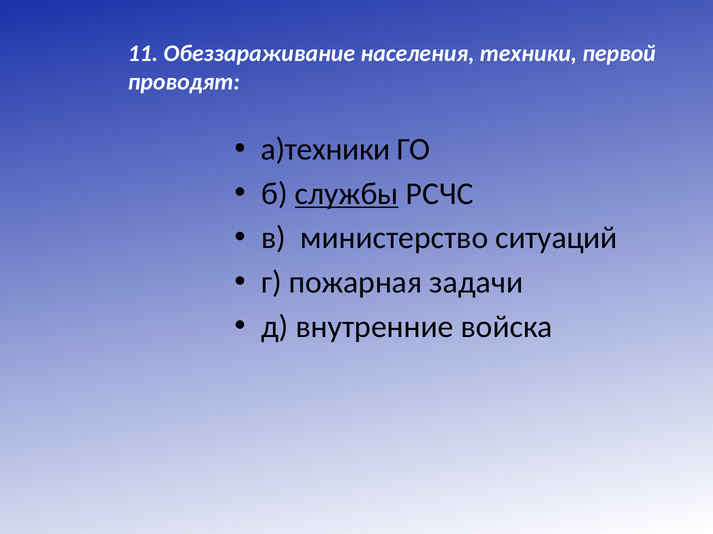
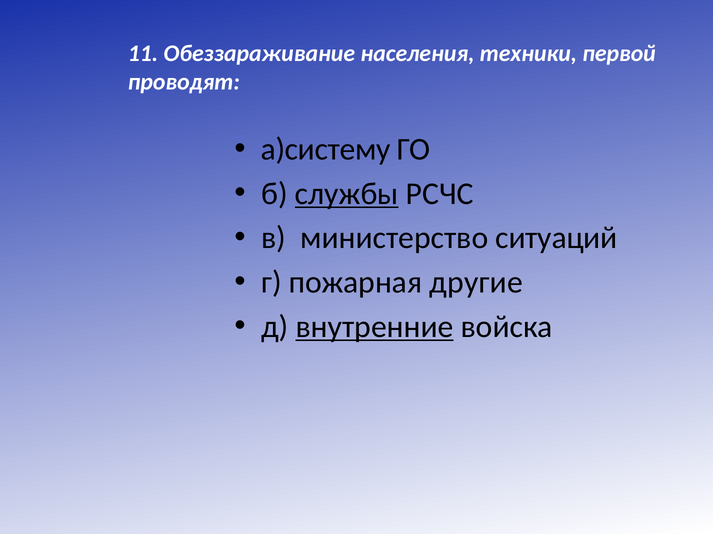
а)техники: а)техники -> а)систему (326, 150)
задачи: задачи -> другие (476, 283)
внутренние underline: none -> present (375, 327)
